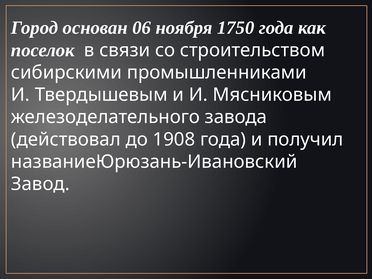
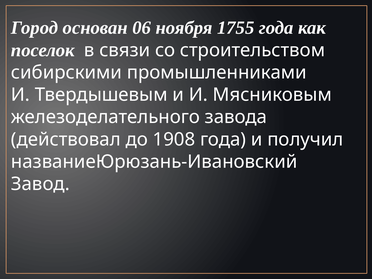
1750: 1750 -> 1755 (236, 28)
